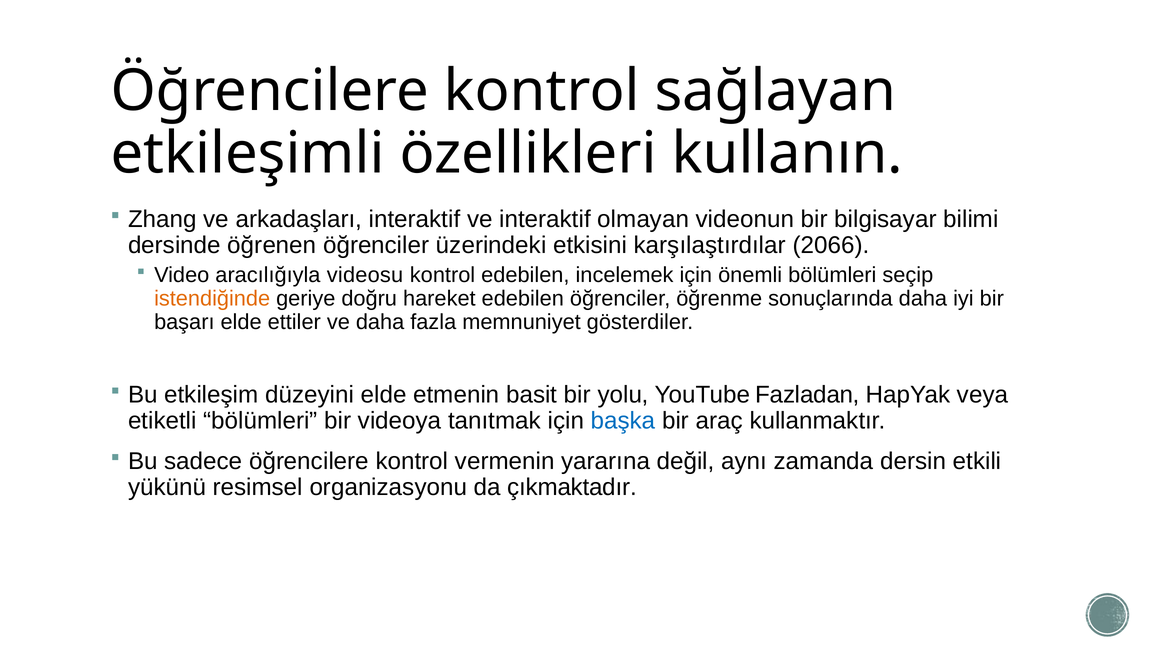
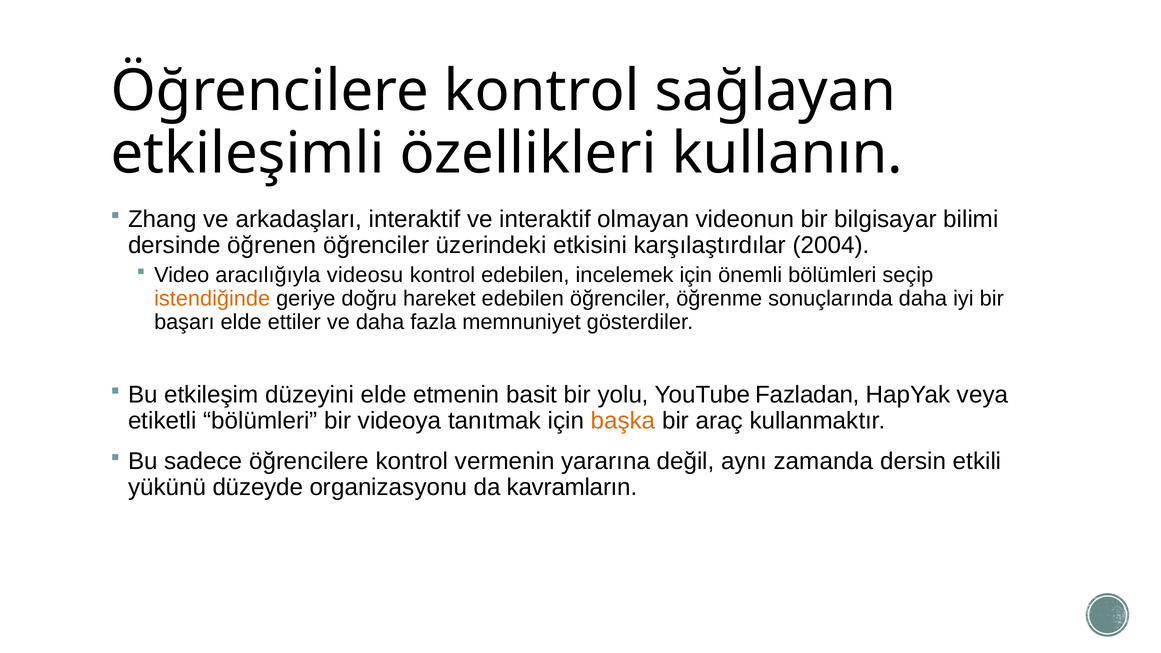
2066: 2066 -> 2004 (831, 245)
başka colour: blue -> orange (623, 421)
resimsel: resimsel -> düzeyde (258, 487)
çıkmaktadır: çıkmaktadır -> kavramların (572, 487)
